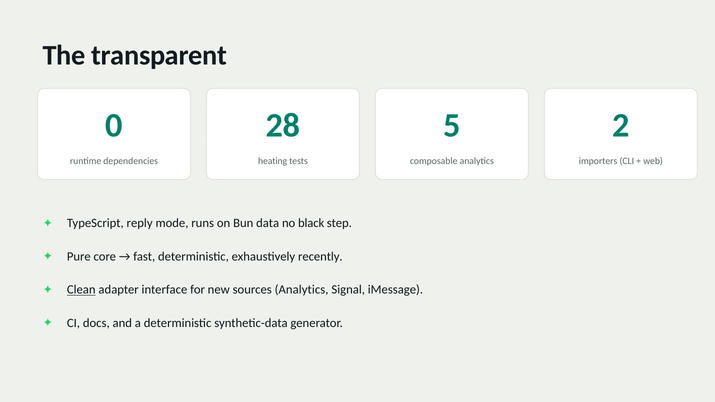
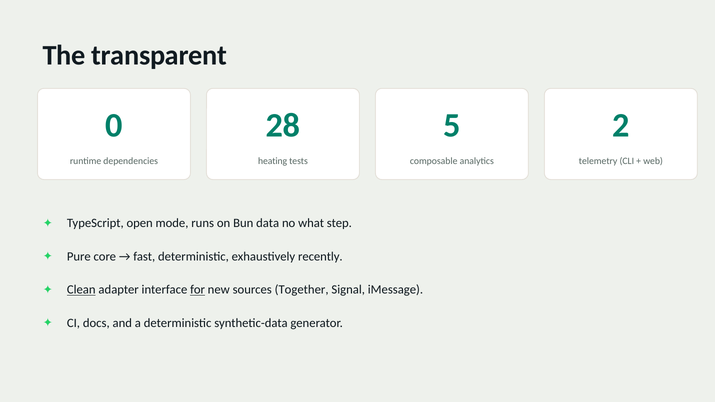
importers: importers -> telemetry (598, 161)
reply: reply -> open (140, 223)
black: black -> what (311, 223)
for underline: none -> present (198, 290)
sources Analytics: Analytics -> Together (302, 290)
